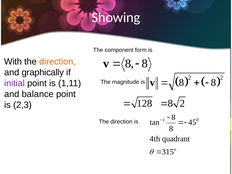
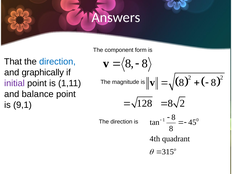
Showing: Showing -> Answers (116, 17)
With: With -> That (13, 62)
direction colour: orange -> blue (57, 62)
2,3: 2,3 -> 9,1 (22, 105)
